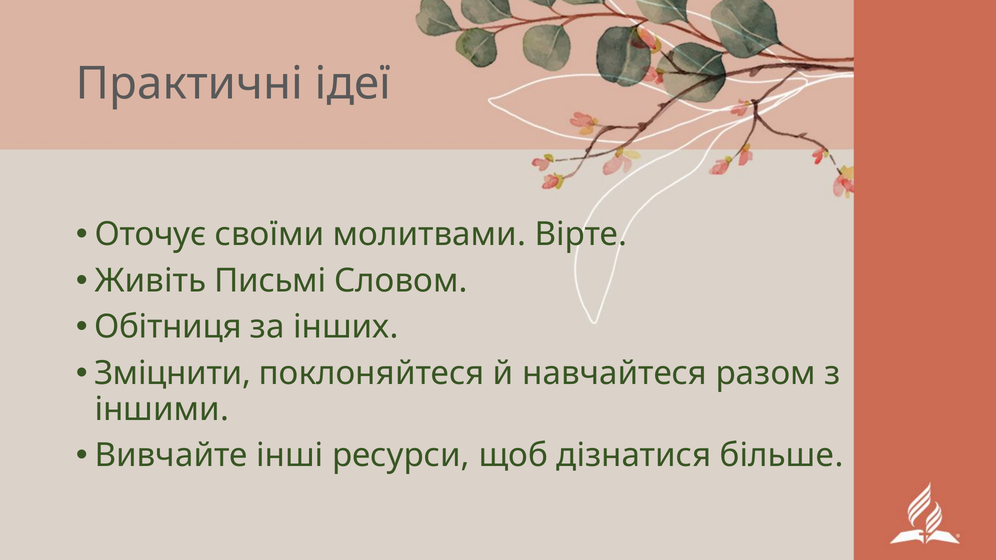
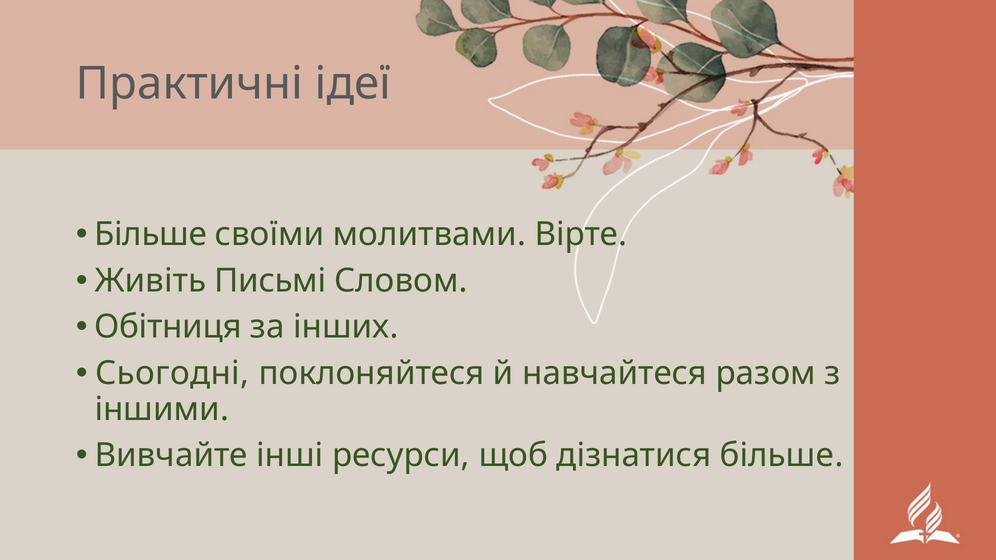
Оточує: Оточує -> Більше (151, 235)
Зміцнити: Зміцнити -> Сьогодні (172, 373)
